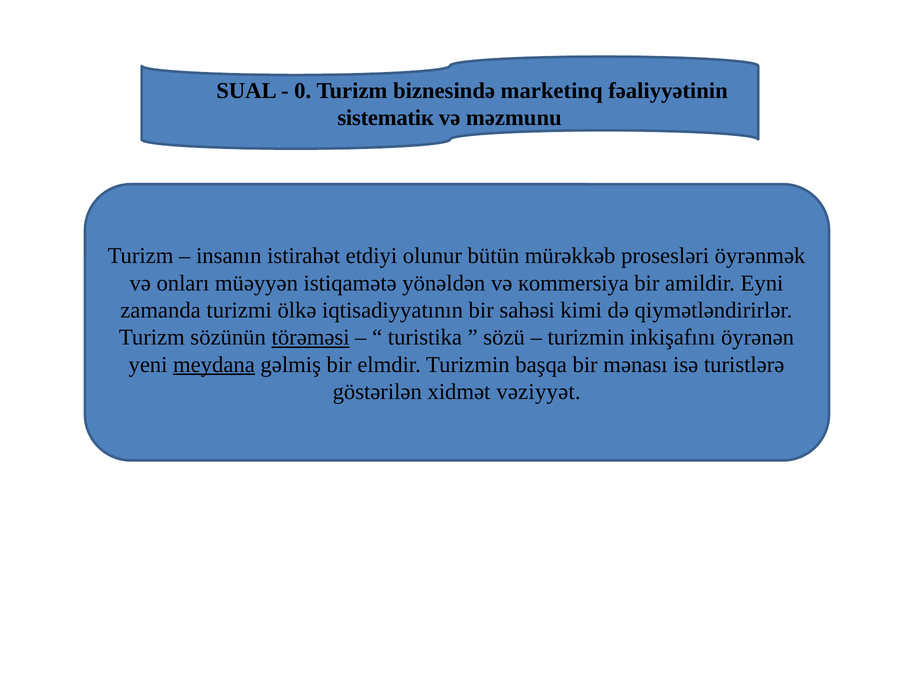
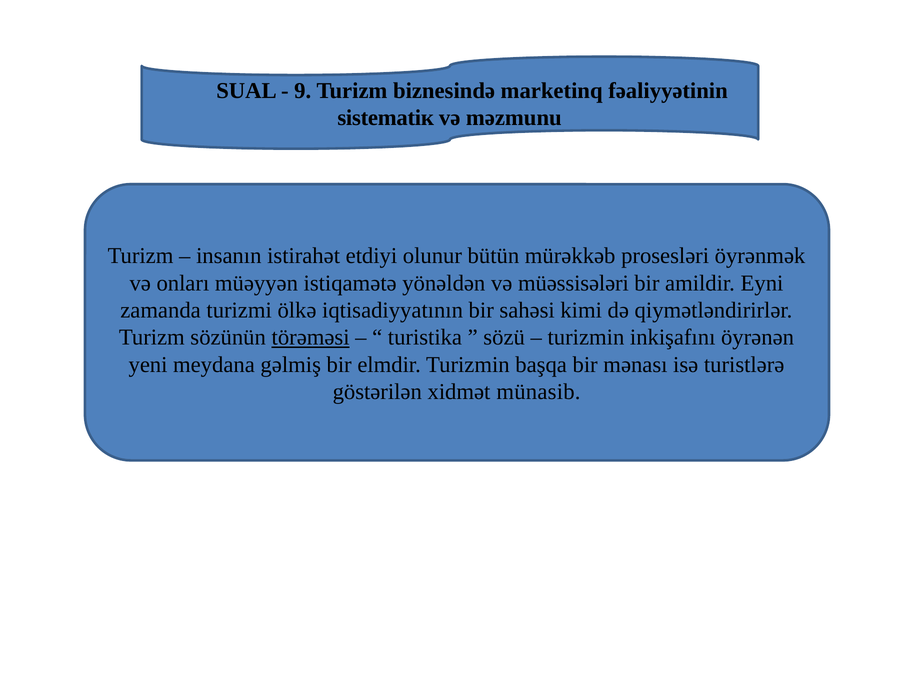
0: 0 -> 9 (303, 91)
коmmеrsiyа: коmmеrsiyа -> müəssisələri (573, 283)
meydana underline: present -> none (214, 365)
vəziyyət: vəziyyət -> münasib (538, 392)
